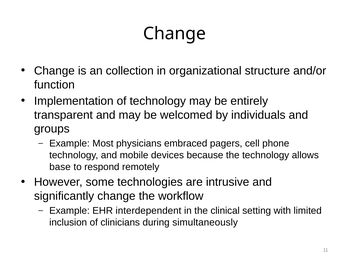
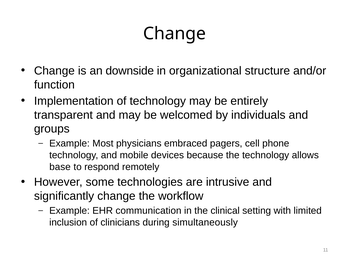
collection: collection -> downside (130, 71)
interdependent: interdependent -> communication (149, 210)
